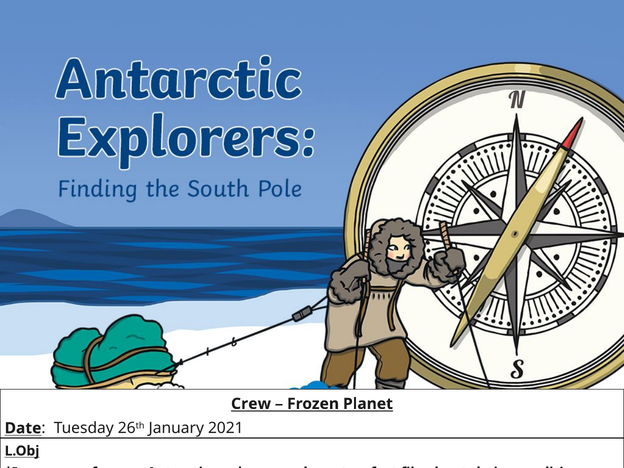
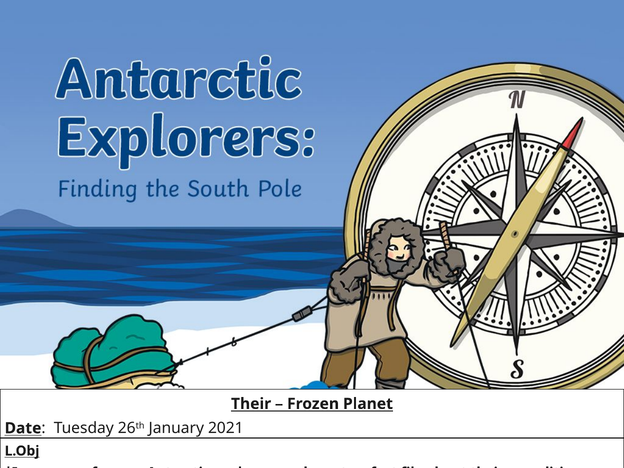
Crew: Crew -> Their (251, 404)
